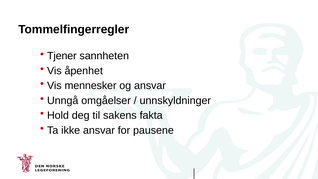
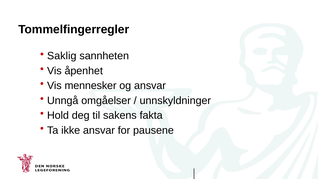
Tjener: Tjener -> Saklig (62, 56)
